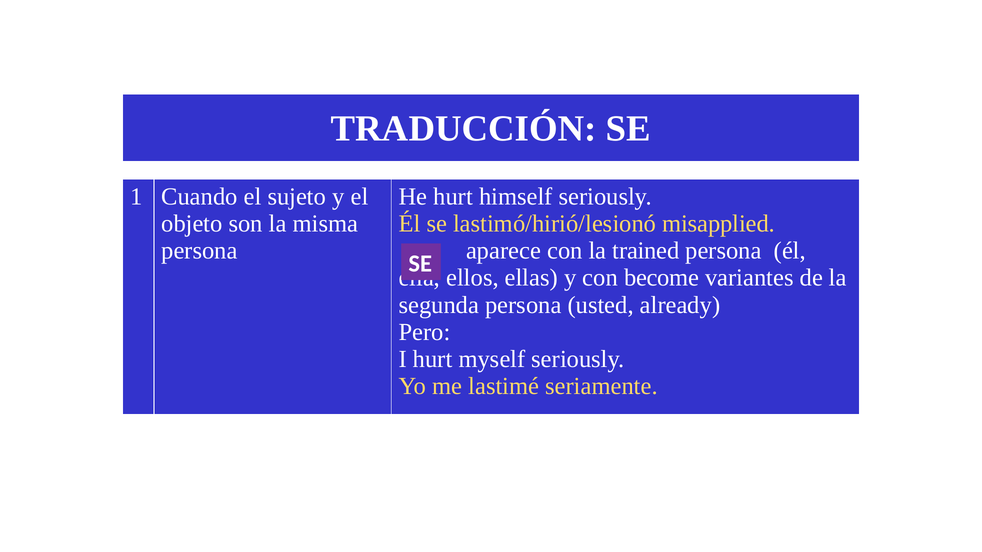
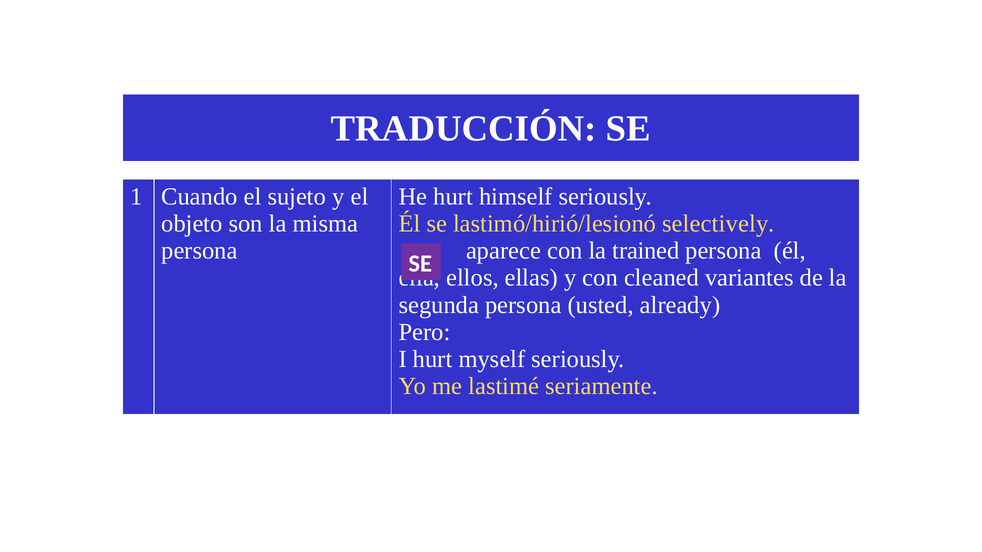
misapplied: misapplied -> selectively (718, 224)
become: become -> cleaned (662, 278)
